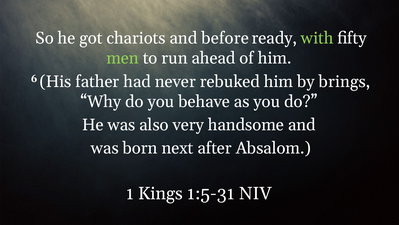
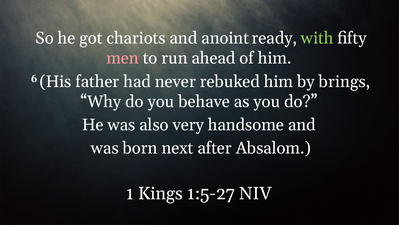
before: before -> anoint (225, 38)
men colour: light green -> pink (123, 58)
1:5-31: 1:5-31 -> 1:5-27 (211, 193)
